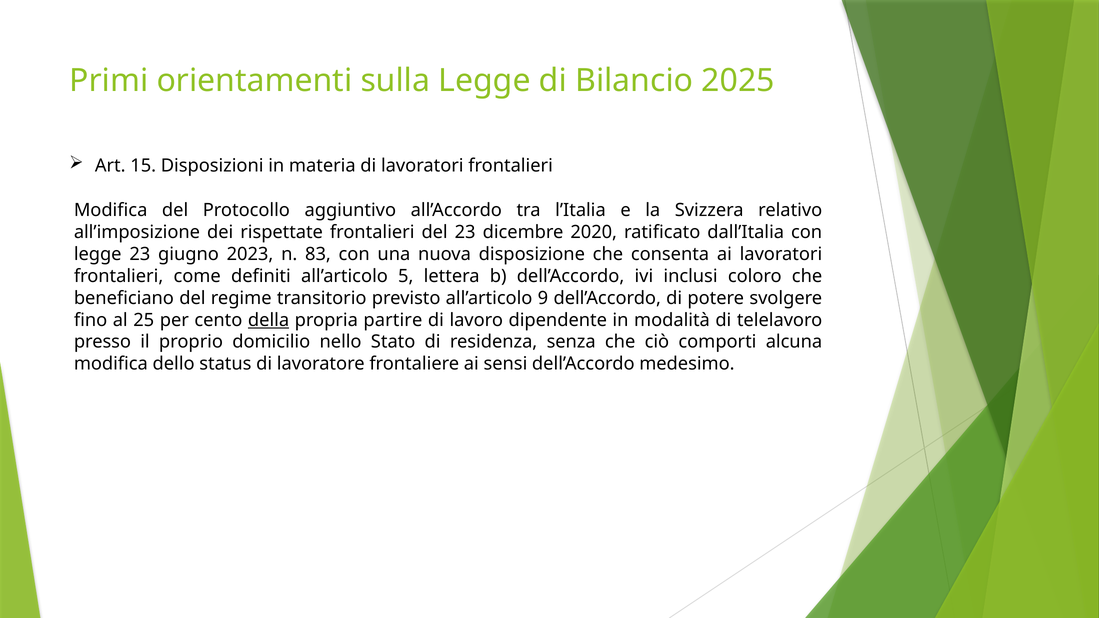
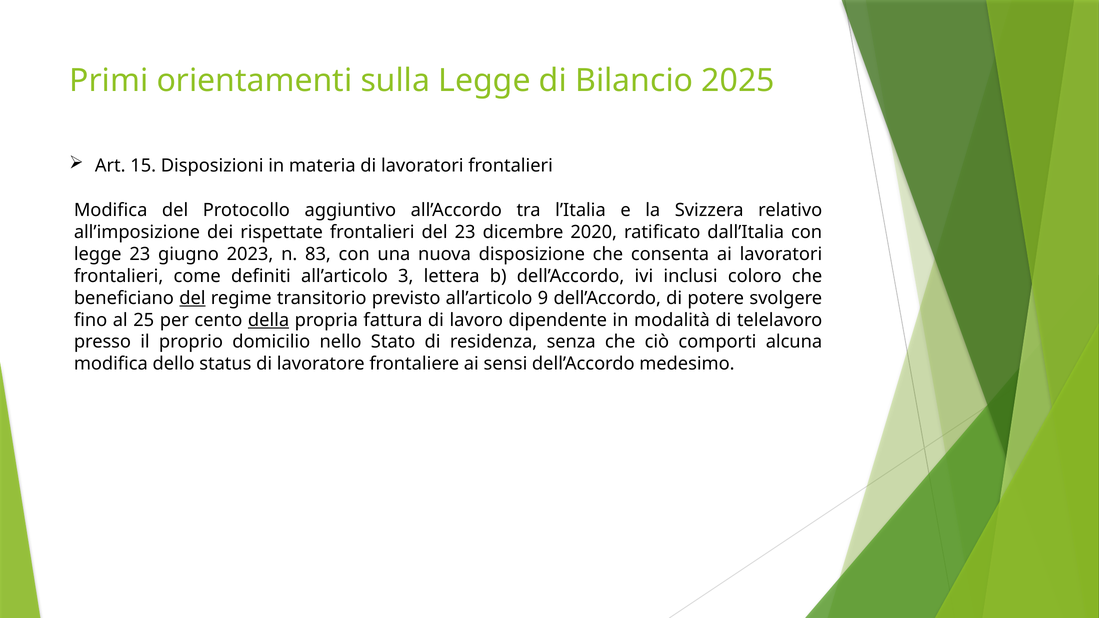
5: 5 -> 3 (406, 276)
del underline: none -> present (192, 298)
partire: partire -> fattura (393, 320)
